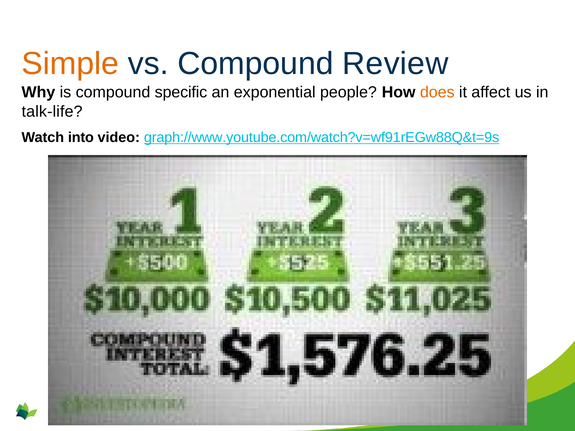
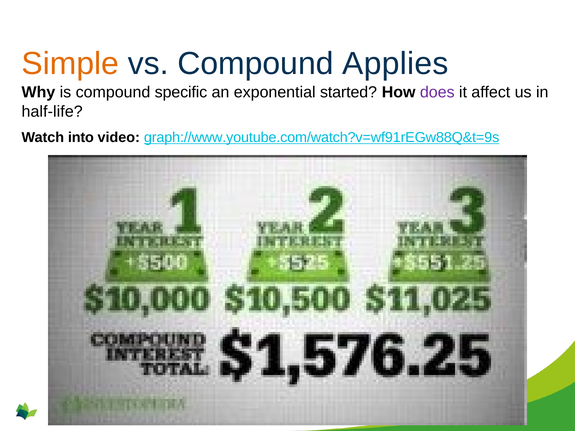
Review: Review -> Applies (395, 64)
people: people -> started (348, 92)
does colour: orange -> purple (437, 92)
talk-life: talk-life -> half-life (52, 111)
